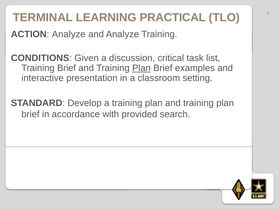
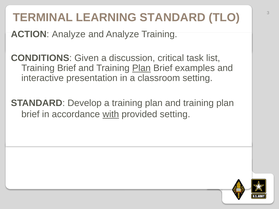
LEARNING PRACTICAL: PRACTICAL -> STANDARD (173, 18)
with underline: none -> present (111, 114)
provided search: search -> setting (175, 114)
